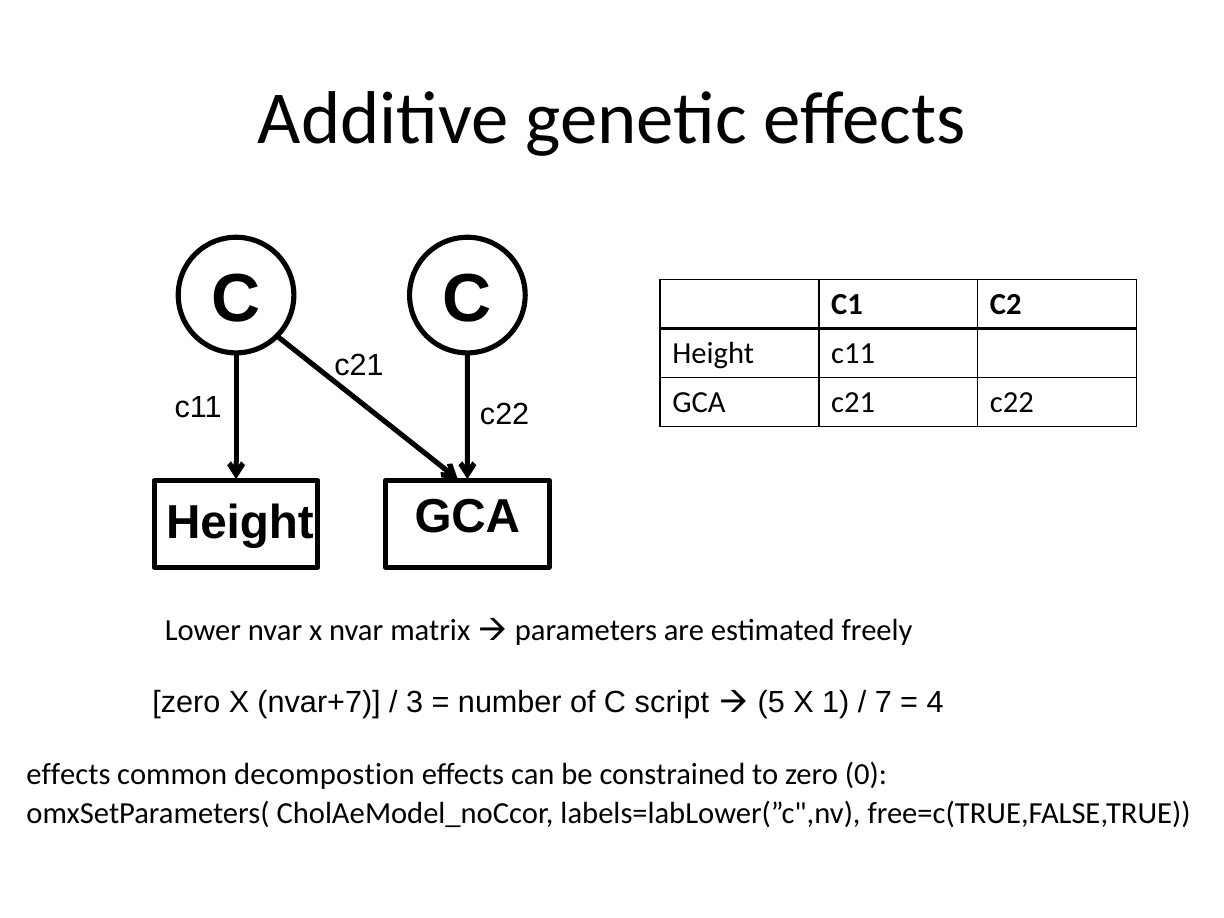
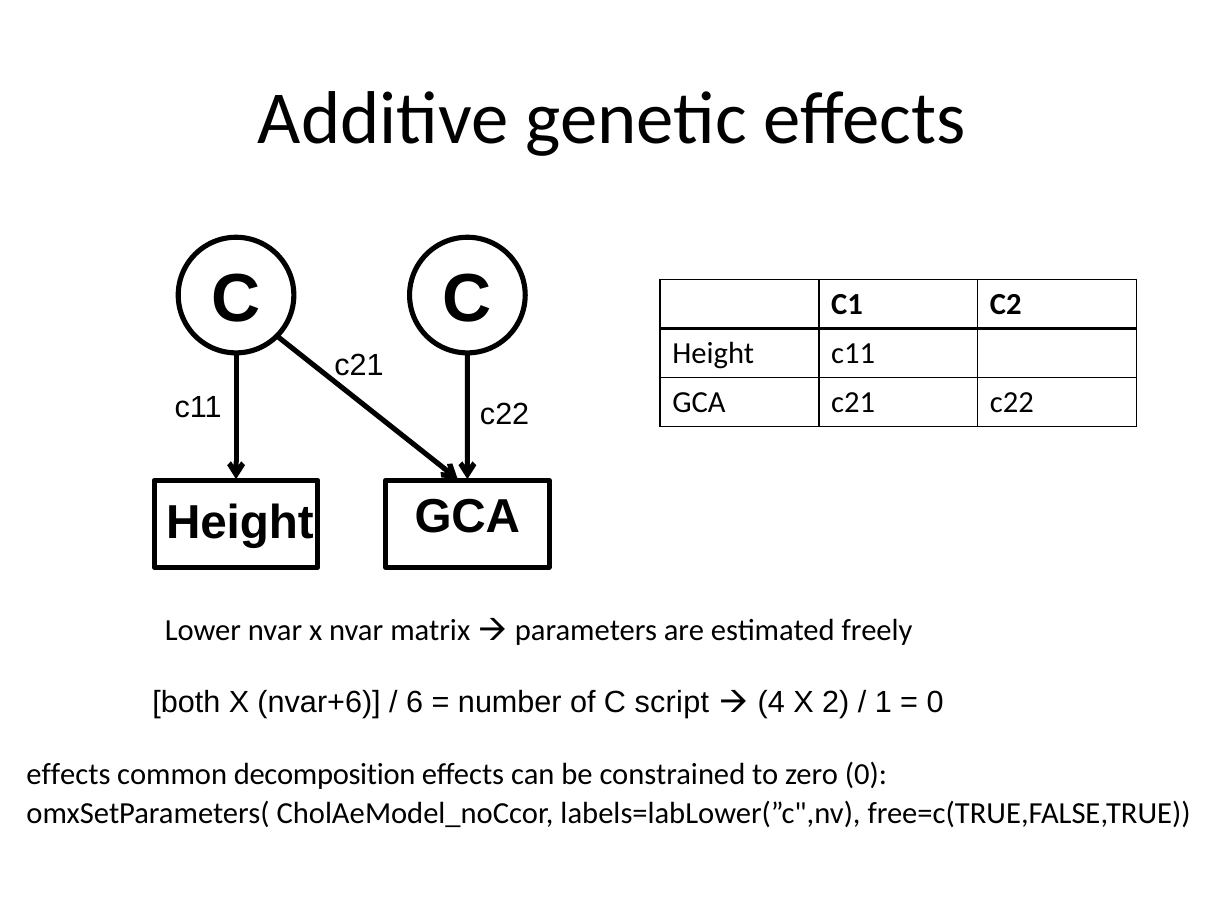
zero: zero -> both (186, 703)
nvar+7: nvar+7 -> nvar+6 (319, 703)
3: 3 -> 6 (415, 703)
5: 5 -> 4 (771, 703)
1: 1 -> 2 (836, 703)
7: 7 -> 1 (883, 703)
4: 4 -> 0 (935, 703)
decompostion: decompostion -> decomposition (325, 775)
